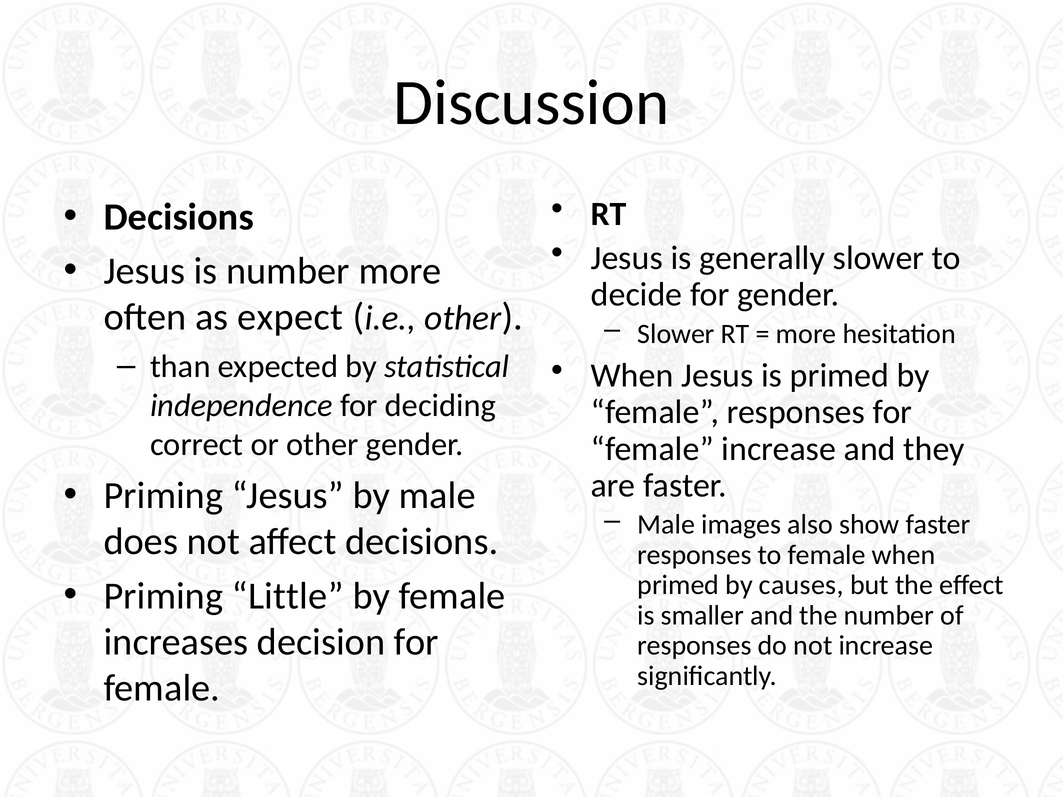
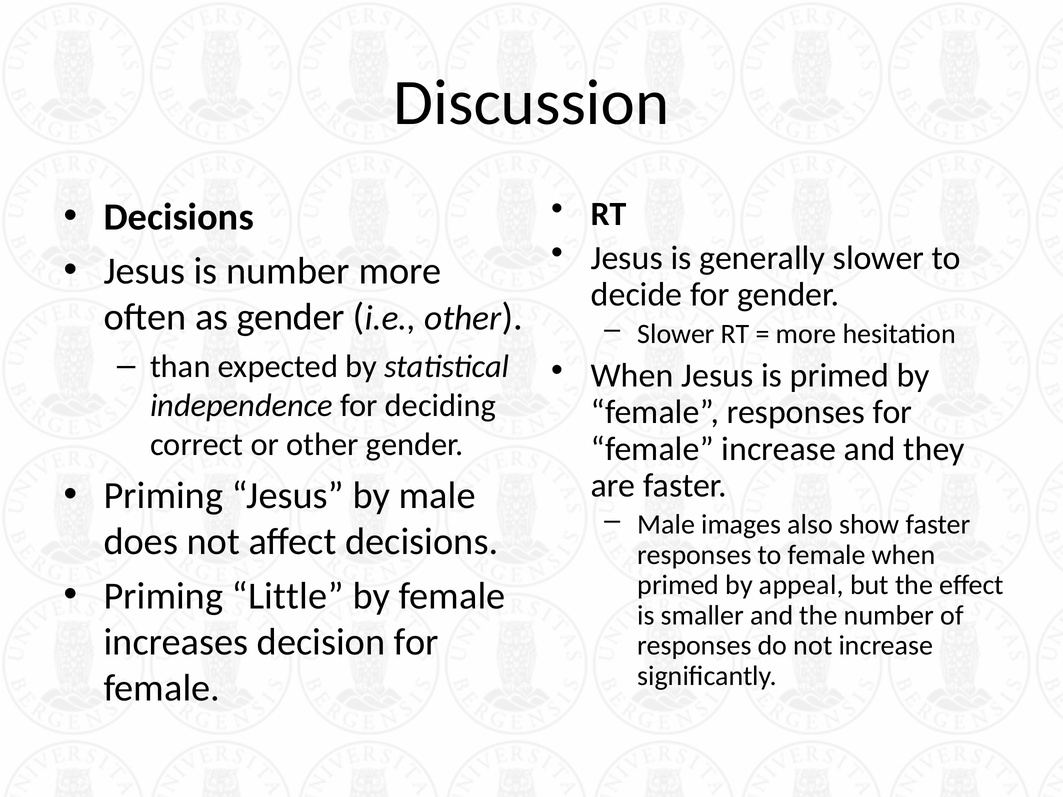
as expect: expect -> gender (291, 317)
causes: causes -> appeal (801, 585)
